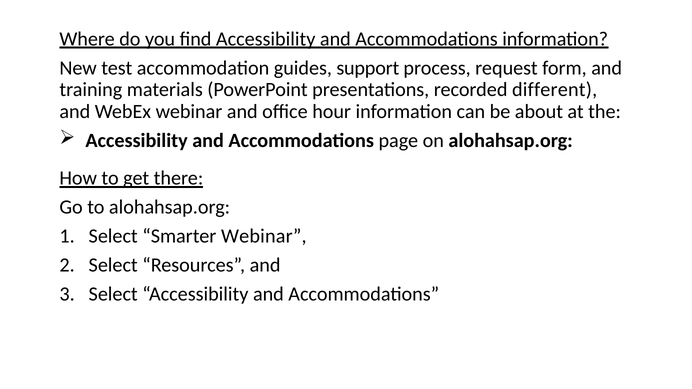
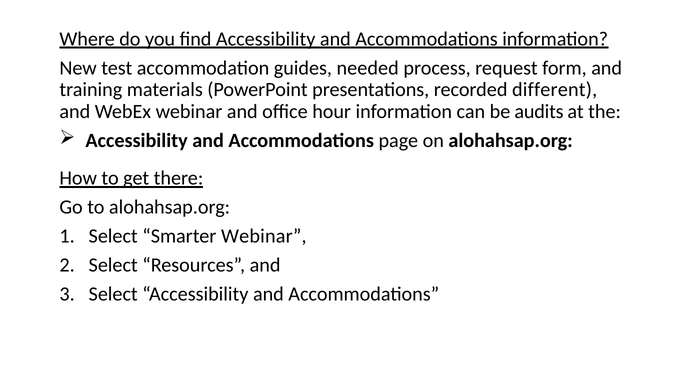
support: support -> needed (368, 68)
about: about -> audits (539, 112)
